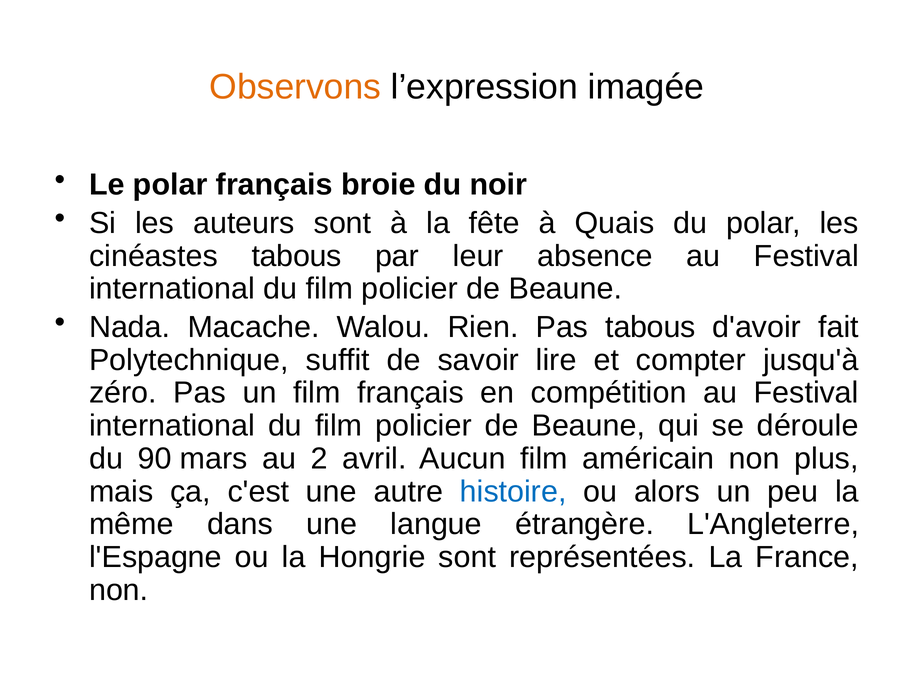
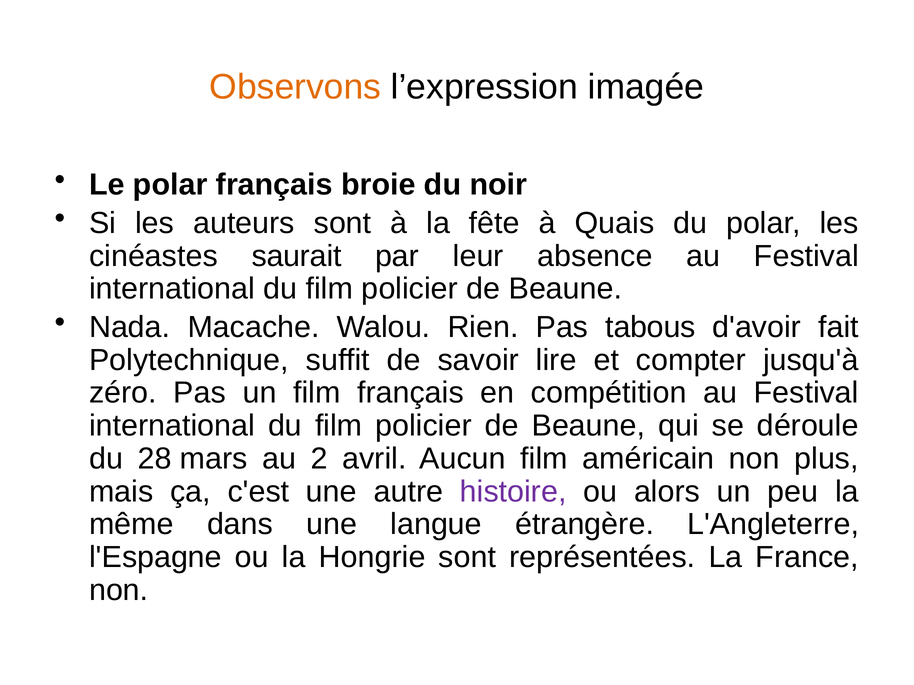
cinéastes tabous: tabous -> saurait (297, 256)
90: 90 -> 28 (155, 459)
histoire colour: blue -> purple (513, 492)
